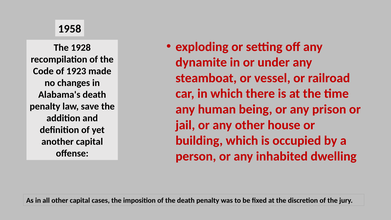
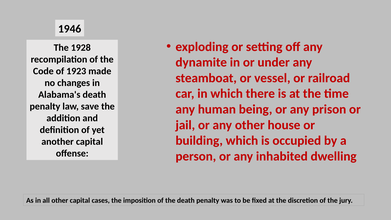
1958: 1958 -> 1946 (70, 29)
